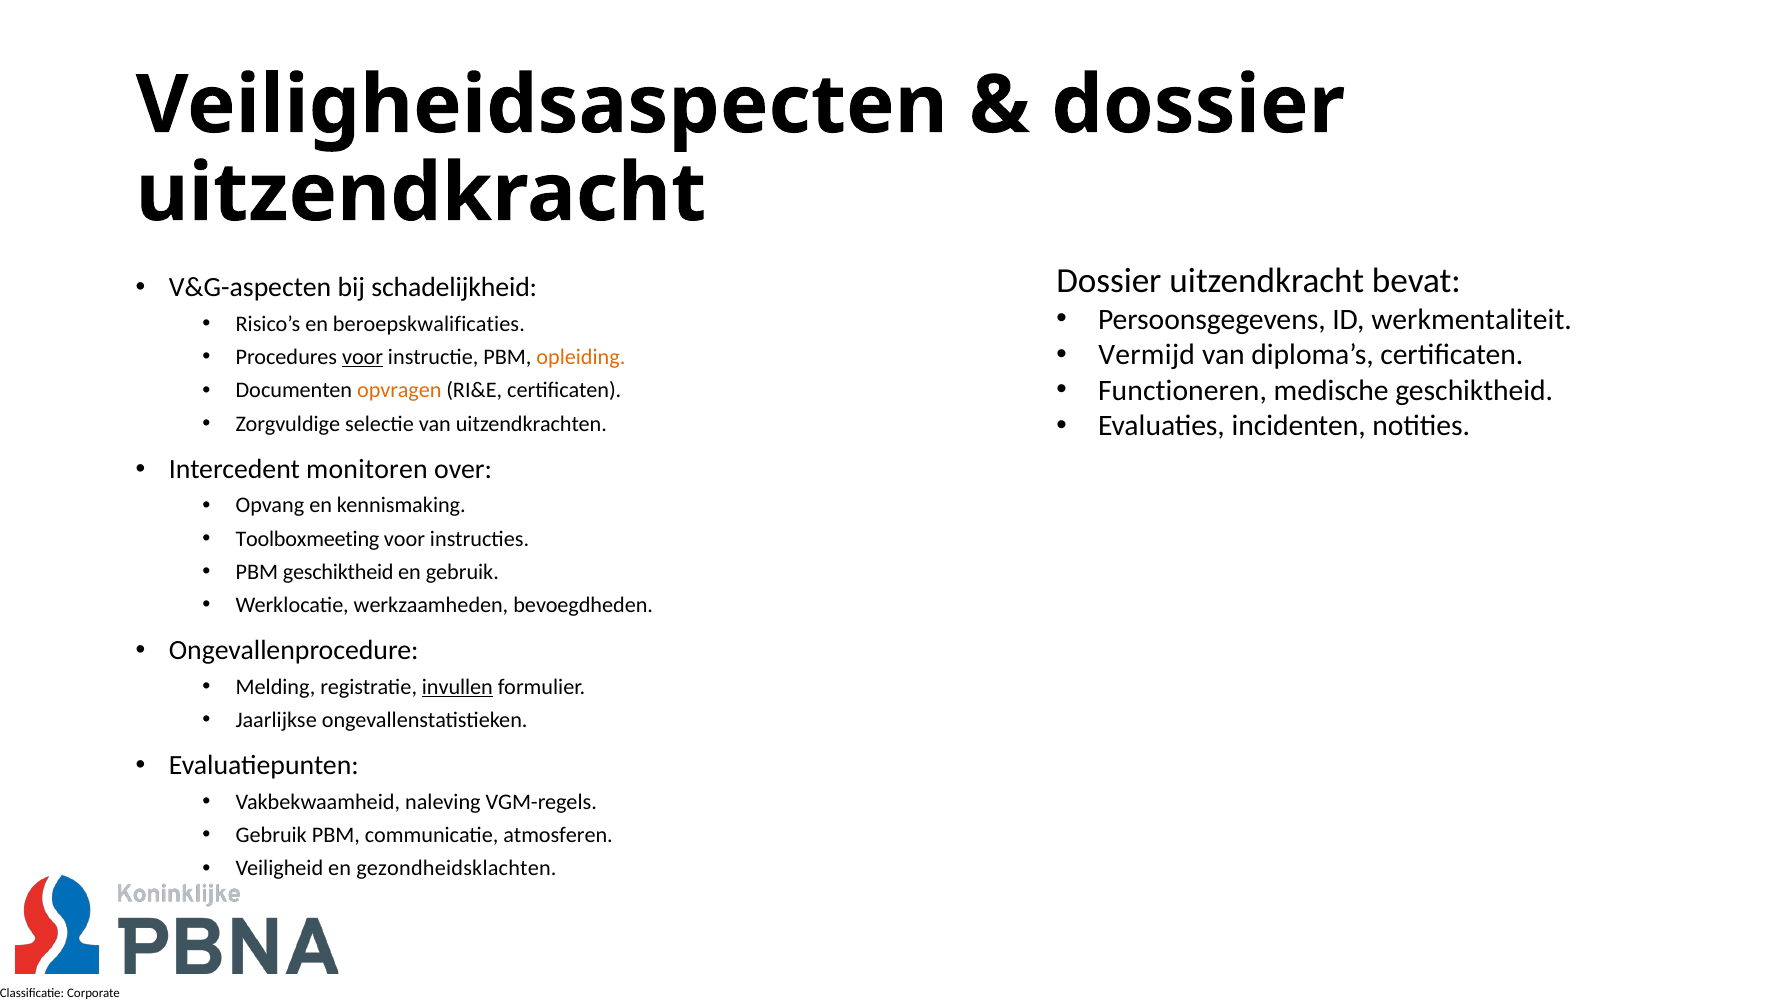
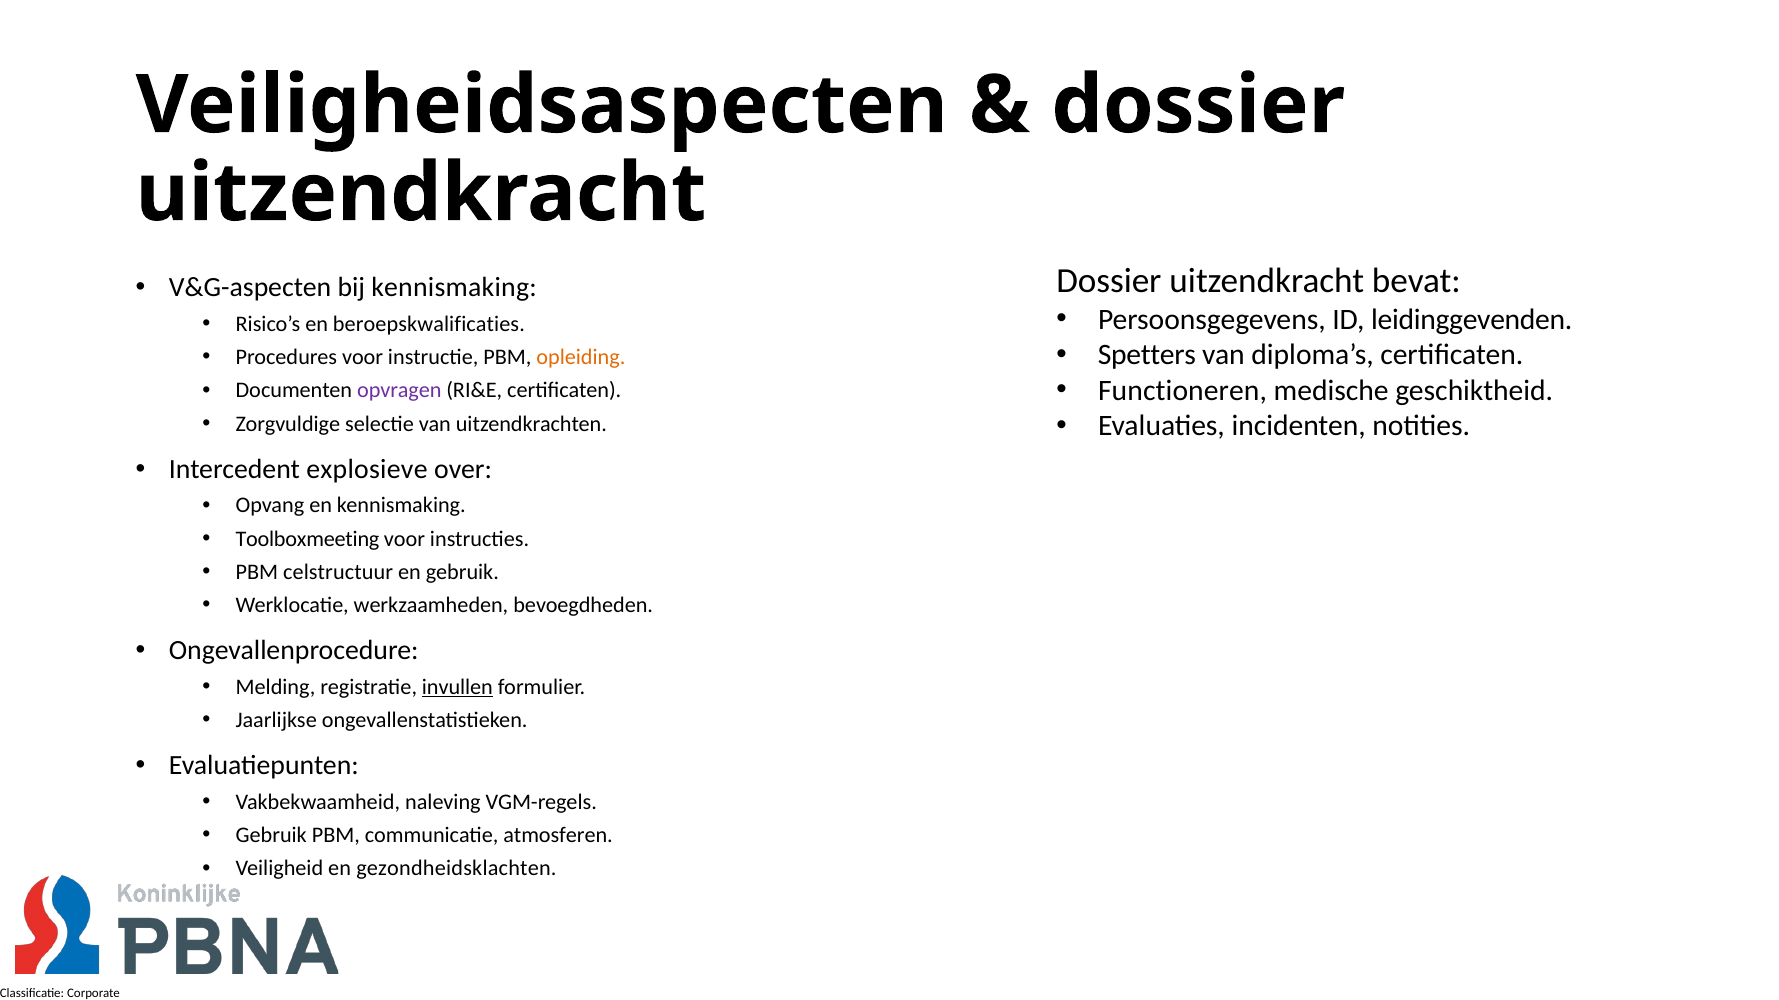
bij schadelijkheid: schadelijkheid -> kennismaking (454, 288)
werkmentaliteit: werkmentaliteit -> leidinggevenden (1472, 320)
Vermijd: Vermijd -> Spetters (1147, 355)
voor underline: present -> none (363, 357)
opvragen colour: orange -> purple (399, 391)
monitoren: monitoren -> explosieve (367, 469)
PBM geschiktheid: geschiktheid -> celstructuur (338, 572)
